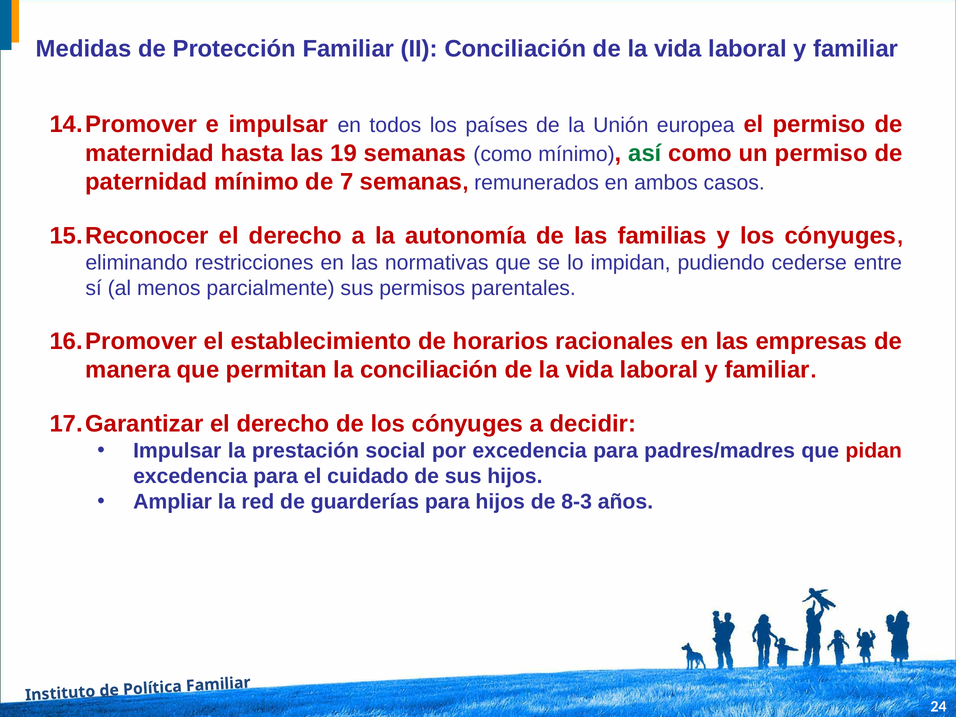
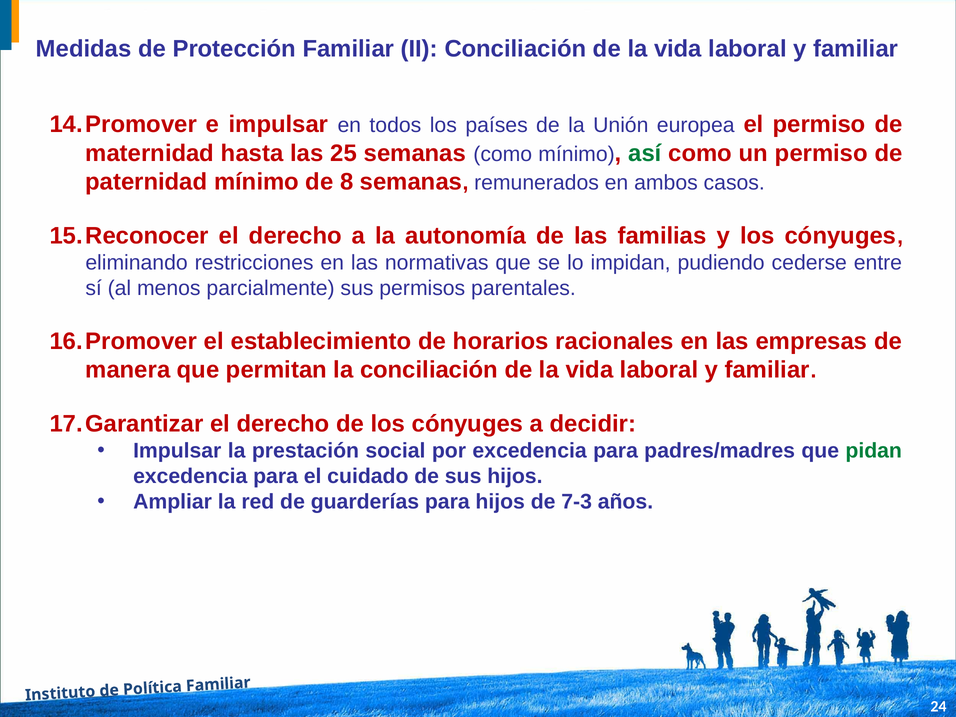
19: 19 -> 25 (344, 153)
7: 7 -> 8 (347, 182)
pidan colour: red -> green (874, 451)
8-3: 8-3 -> 7-3 (577, 502)
